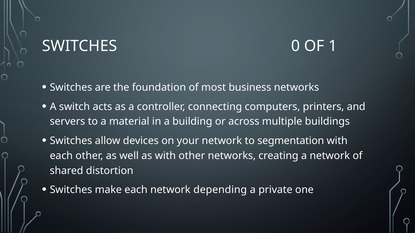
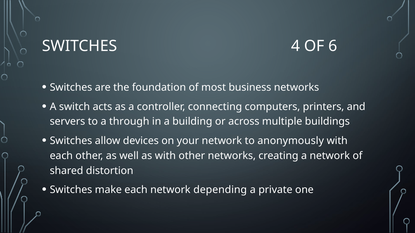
0: 0 -> 4 (296, 46)
1: 1 -> 6 (333, 46)
material: material -> through (129, 122)
segmentation: segmentation -> anonymously (291, 141)
